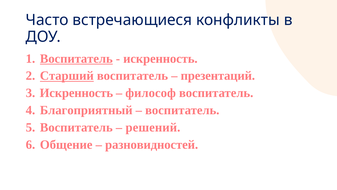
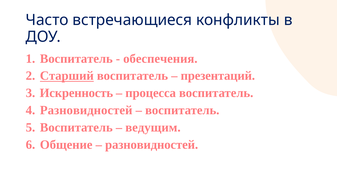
Воспитатель underline: present -> none (76, 58)
искренность: искренность -> обеспечения (160, 58)
философ: философ -> процесса (151, 93)
Благоприятный: Благоприятный -> Разновидностей (86, 110)
решений: решений -> ведущим (153, 127)
